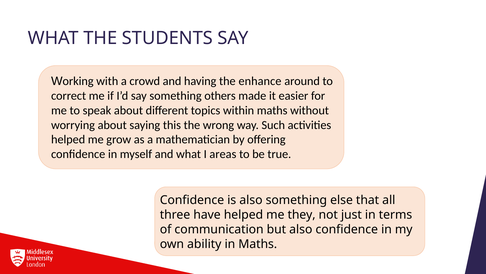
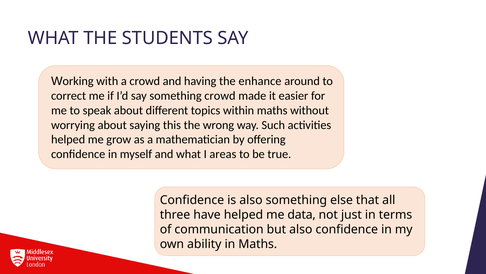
something others: others -> crowd (220, 96)
they: they -> data (302, 214)
